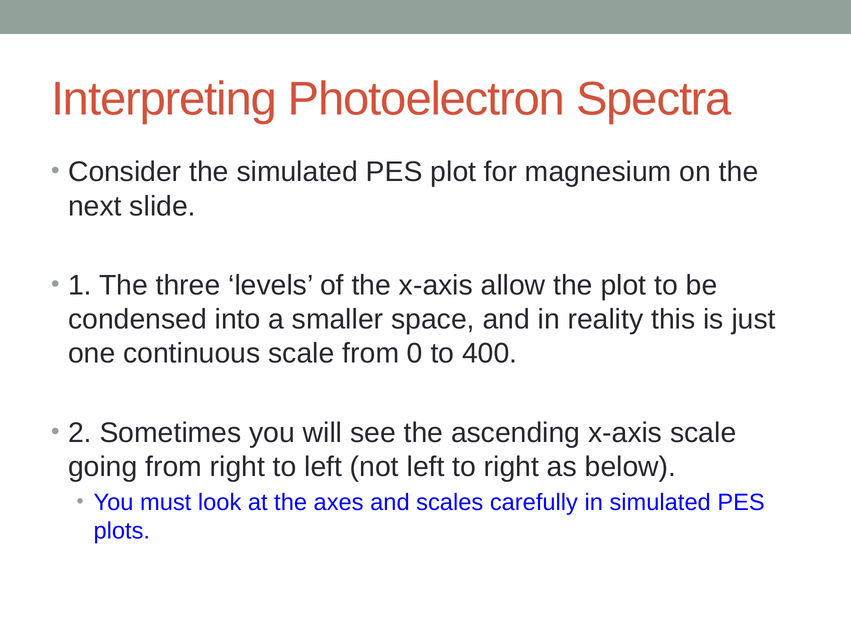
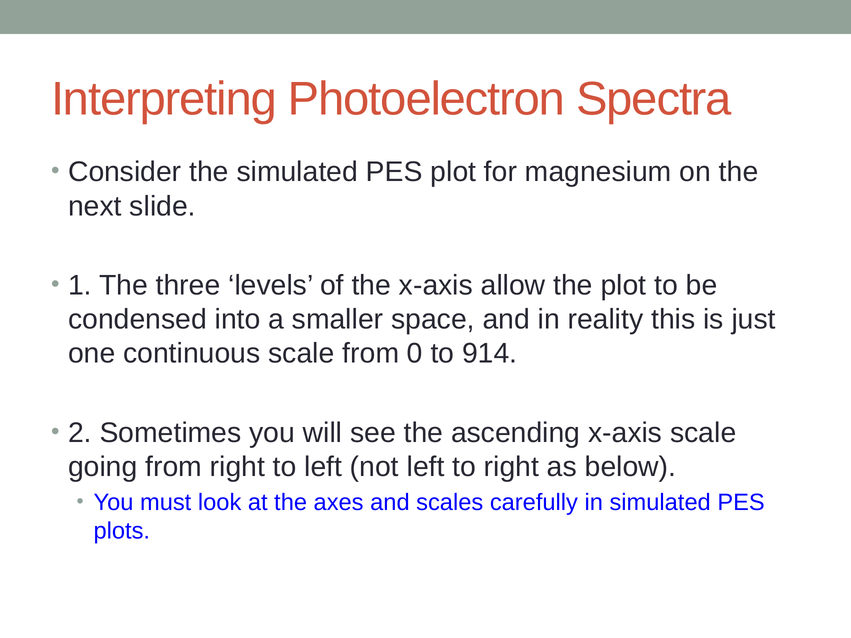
400: 400 -> 914 (490, 354)
